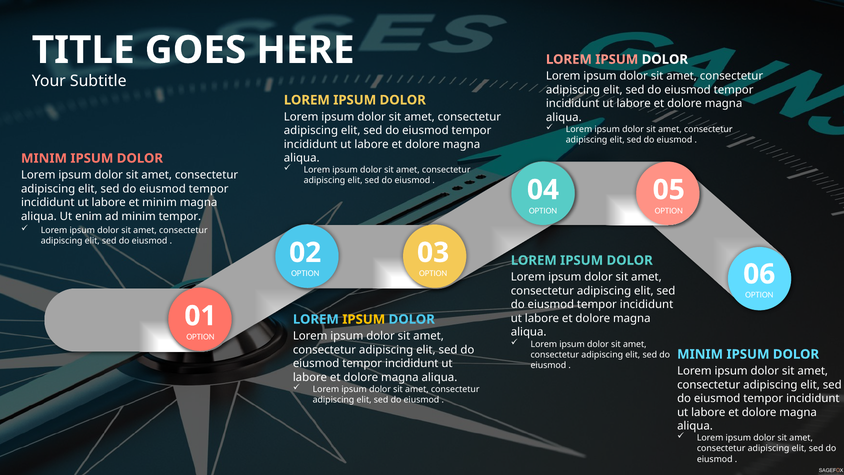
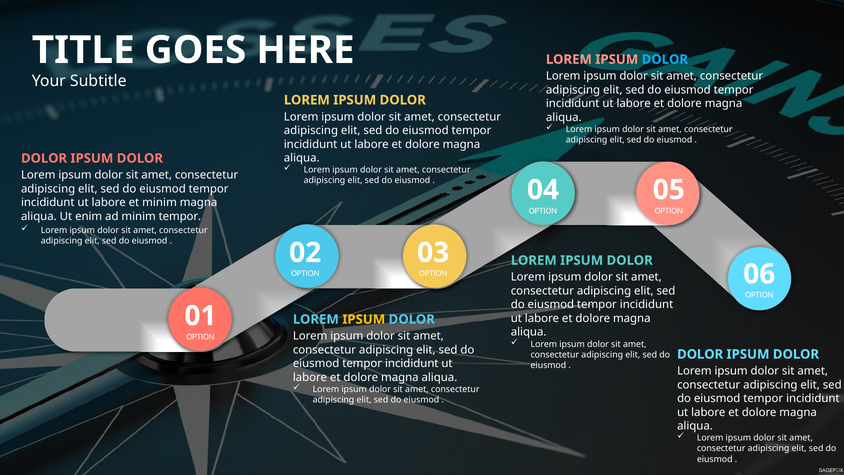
DOLOR colour: white -> light blue (665, 59)
MINIM: MINIM -> DOLOR (44, 158)
MINIM: MINIM -> DOLOR (700, 354)
